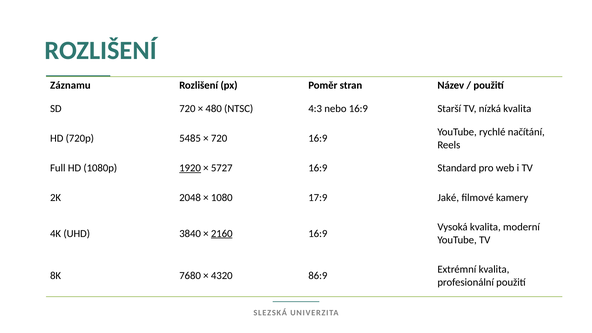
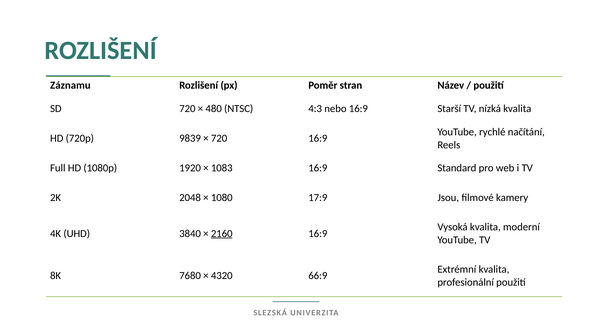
5485: 5485 -> 9839 (190, 138)
1920 underline: present -> none (190, 168)
5727: 5727 -> 1083 (222, 168)
Jaké: Jaké -> Jsou (448, 198)
86:9: 86:9 -> 66:9 (318, 276)
